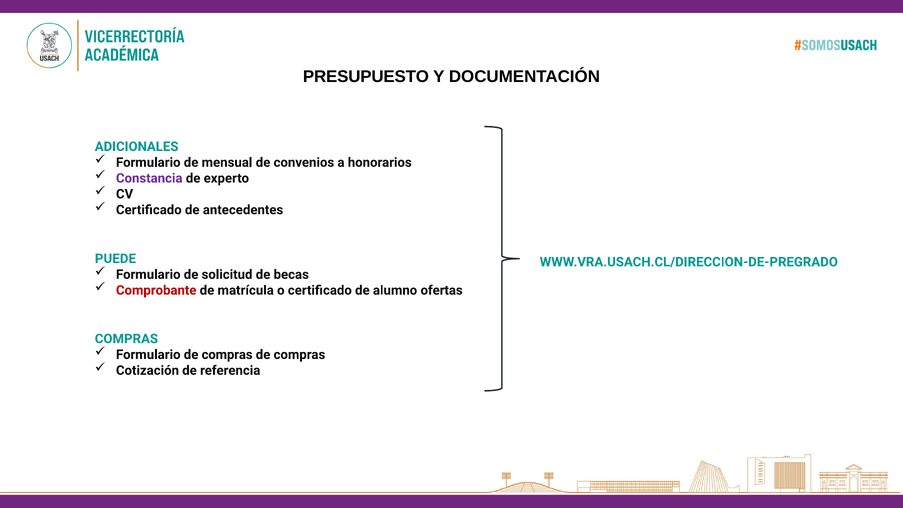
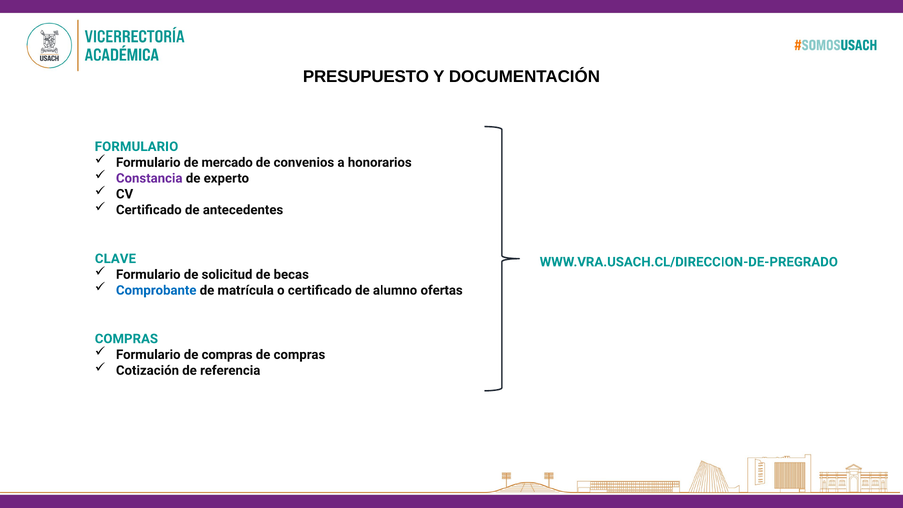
ADICIONALES: ADICIONALES -> FORMULARIO (137, 147)
mensual: mensual -> mercado (227, 162)
PUEDE: PUEDE -> CLAVE (115, 259)
Comprobante colour: red -> blue (156, 290)
